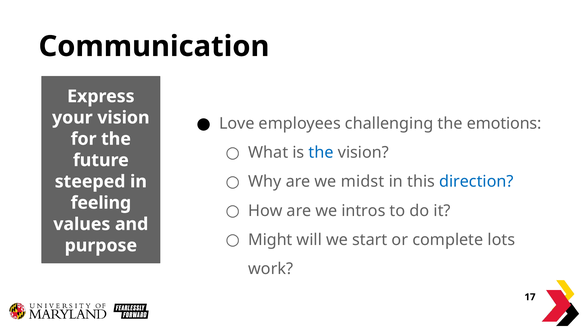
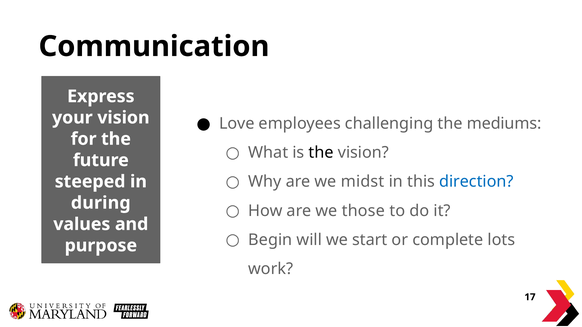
emotions: emotions -> mediums (504, 124)
the colour: blue -> black (321, 153)
feeling: feeling -> during (101, 203)
intros: intros -> those (363, 211)
Might: Might -> Begin (270, 240)
